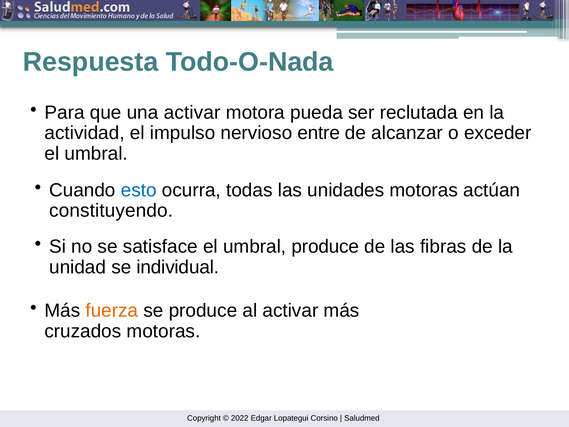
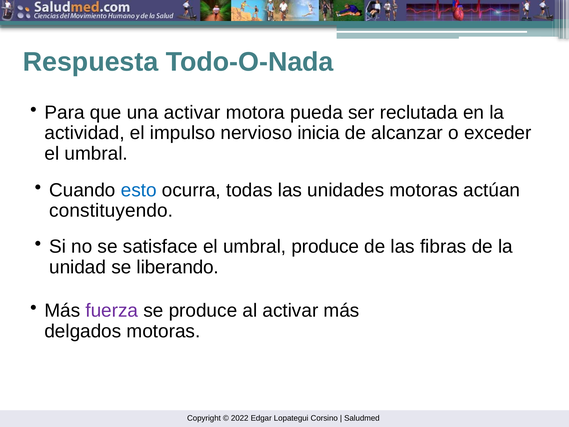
entre: entre -> inicia (319, 133)
individual: individual -> liberando (178, 267)
fuerza colour: orange -> purple (112, 311)
cruzados: cruzados -> delgados (83, 331)
